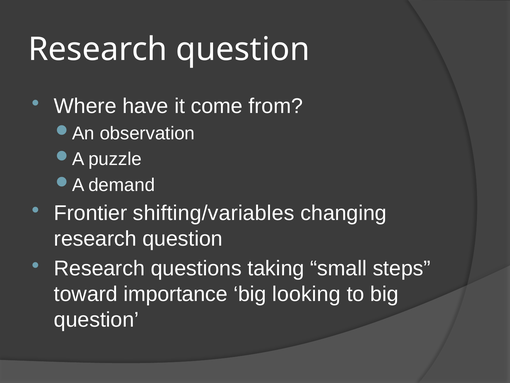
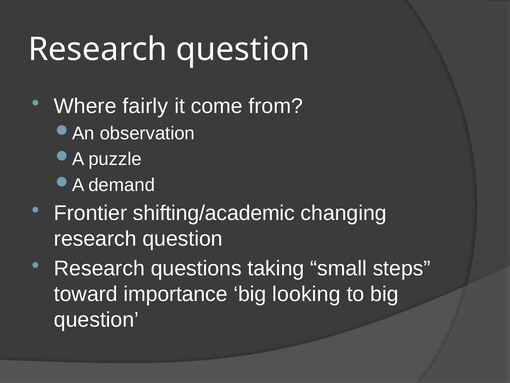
have: have -> fairly (145, 106)
shifting/variables: shifting/variables -> shifting/academic (214, 213)
